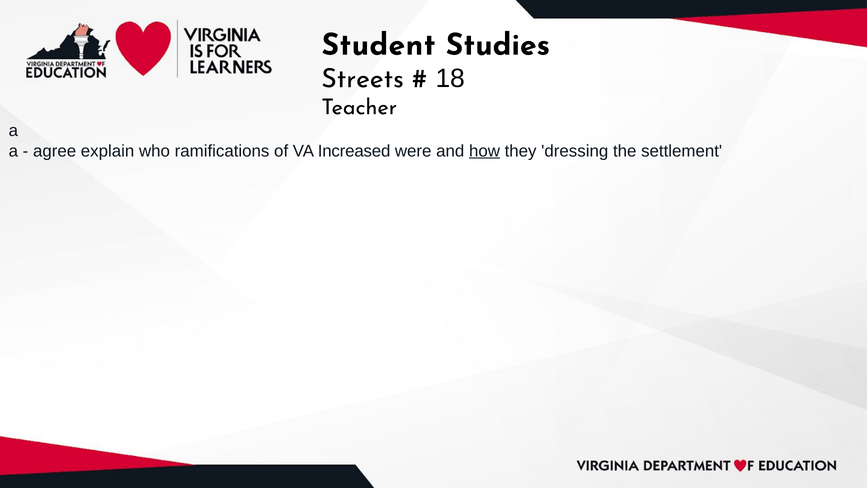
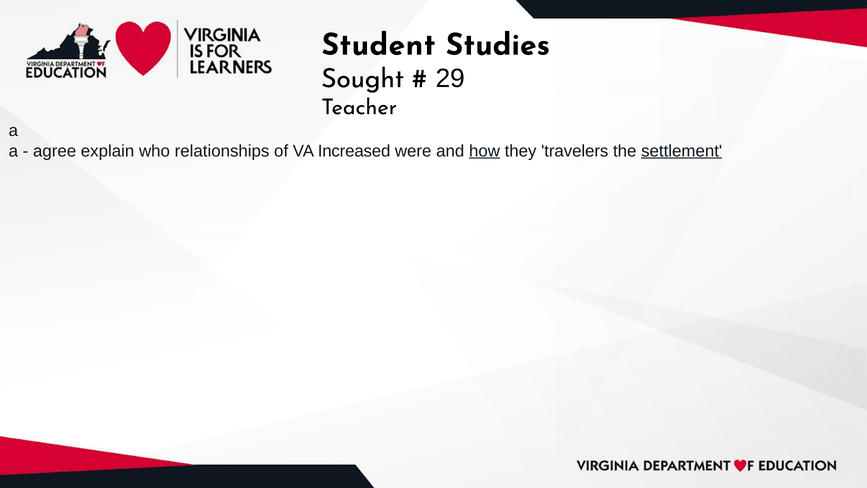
Streets: Streets -> Sought (363, 78)
18: 18 -> 29 (450, 78)
ramifications: ramifications -> relationships (222, 151)
dressing: dressing -> travelers (575, 151)
settlement underline: none -> present (682, 151)
